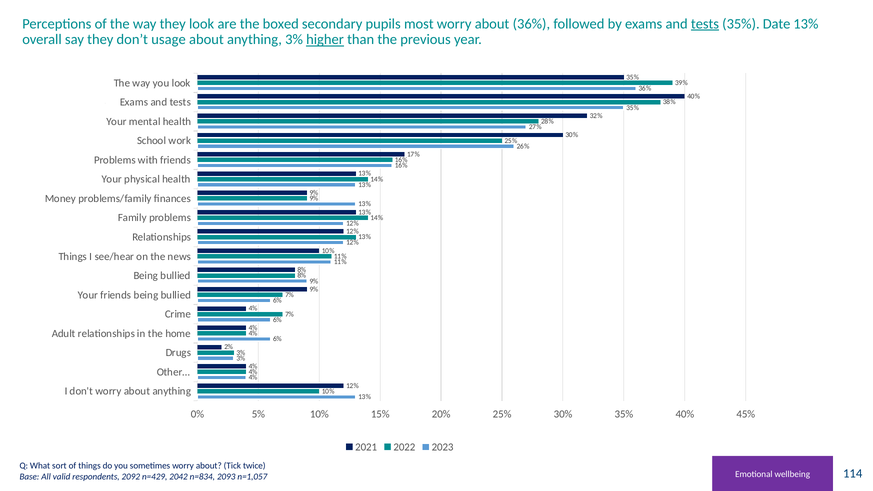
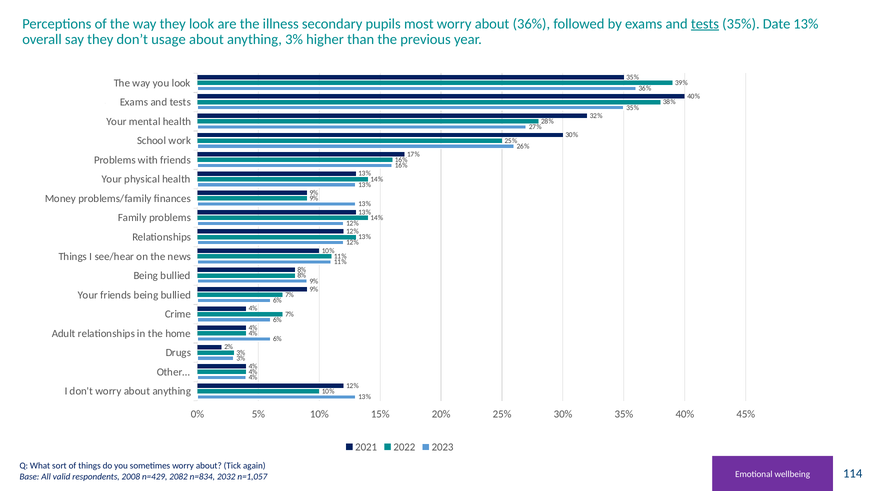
boxed: boxed -> illness (281, 24)
higher underline: present -> none (325, 40)
twice: twice -> again (254, 466)
2092: 2092 -> 2008 (131, 477)
2042: 2042 -> 2082 (179, 477)
2093: 2093 -> 2032 (226, 477)
